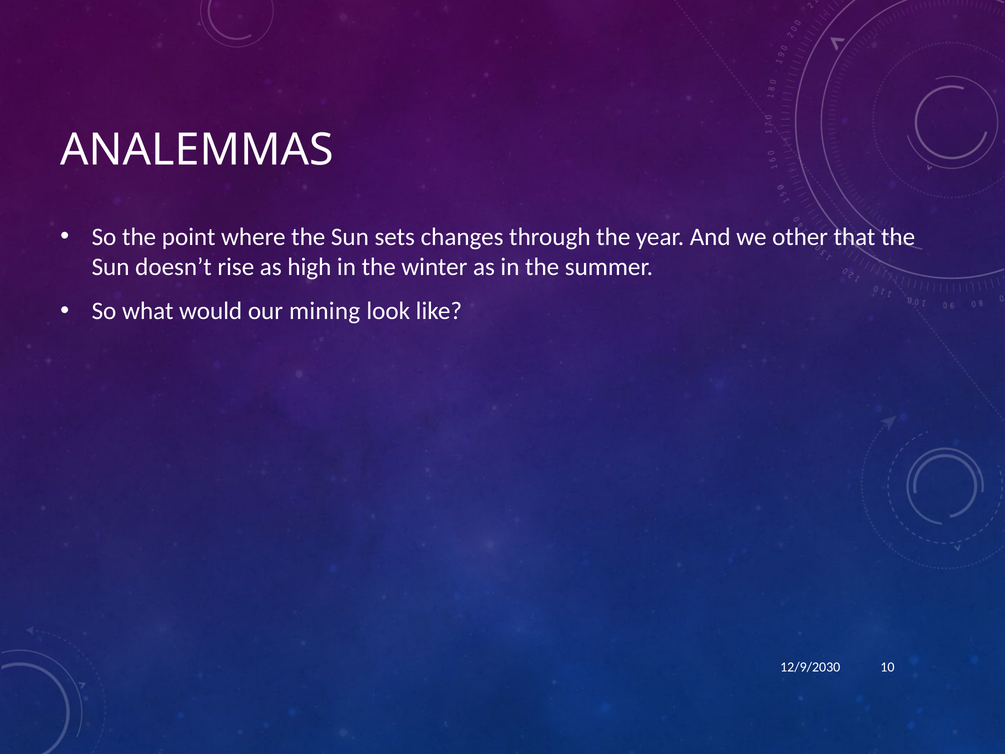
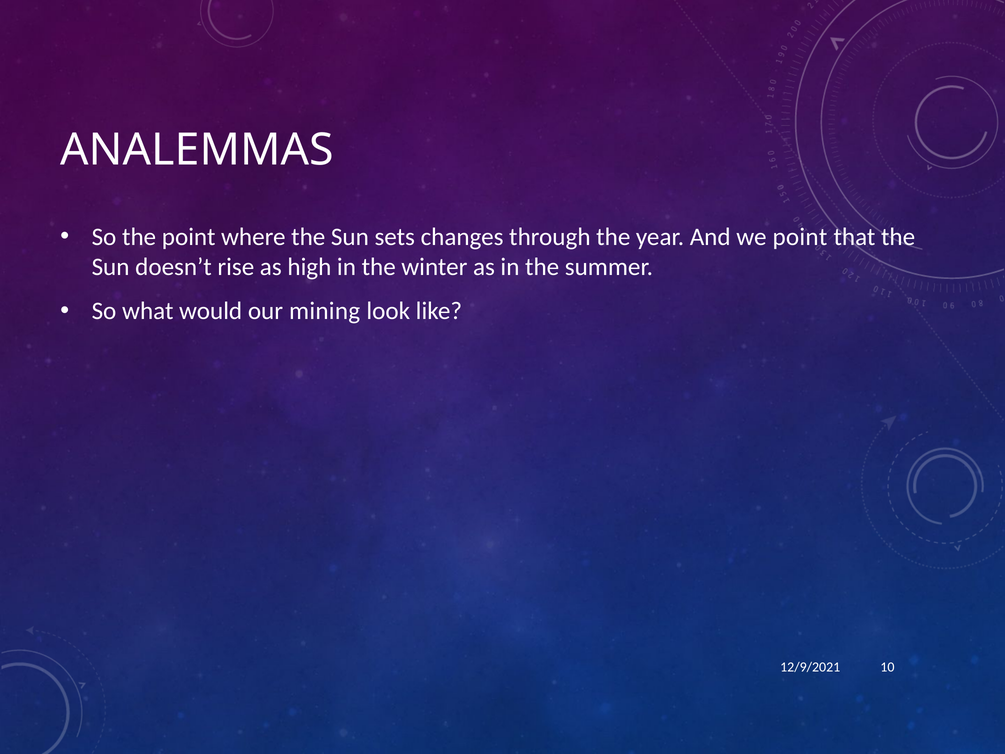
we other: other -> point (800, 237)
12/9/2030: 12/9/2030 -> 12/9/2021 (810, 667)
